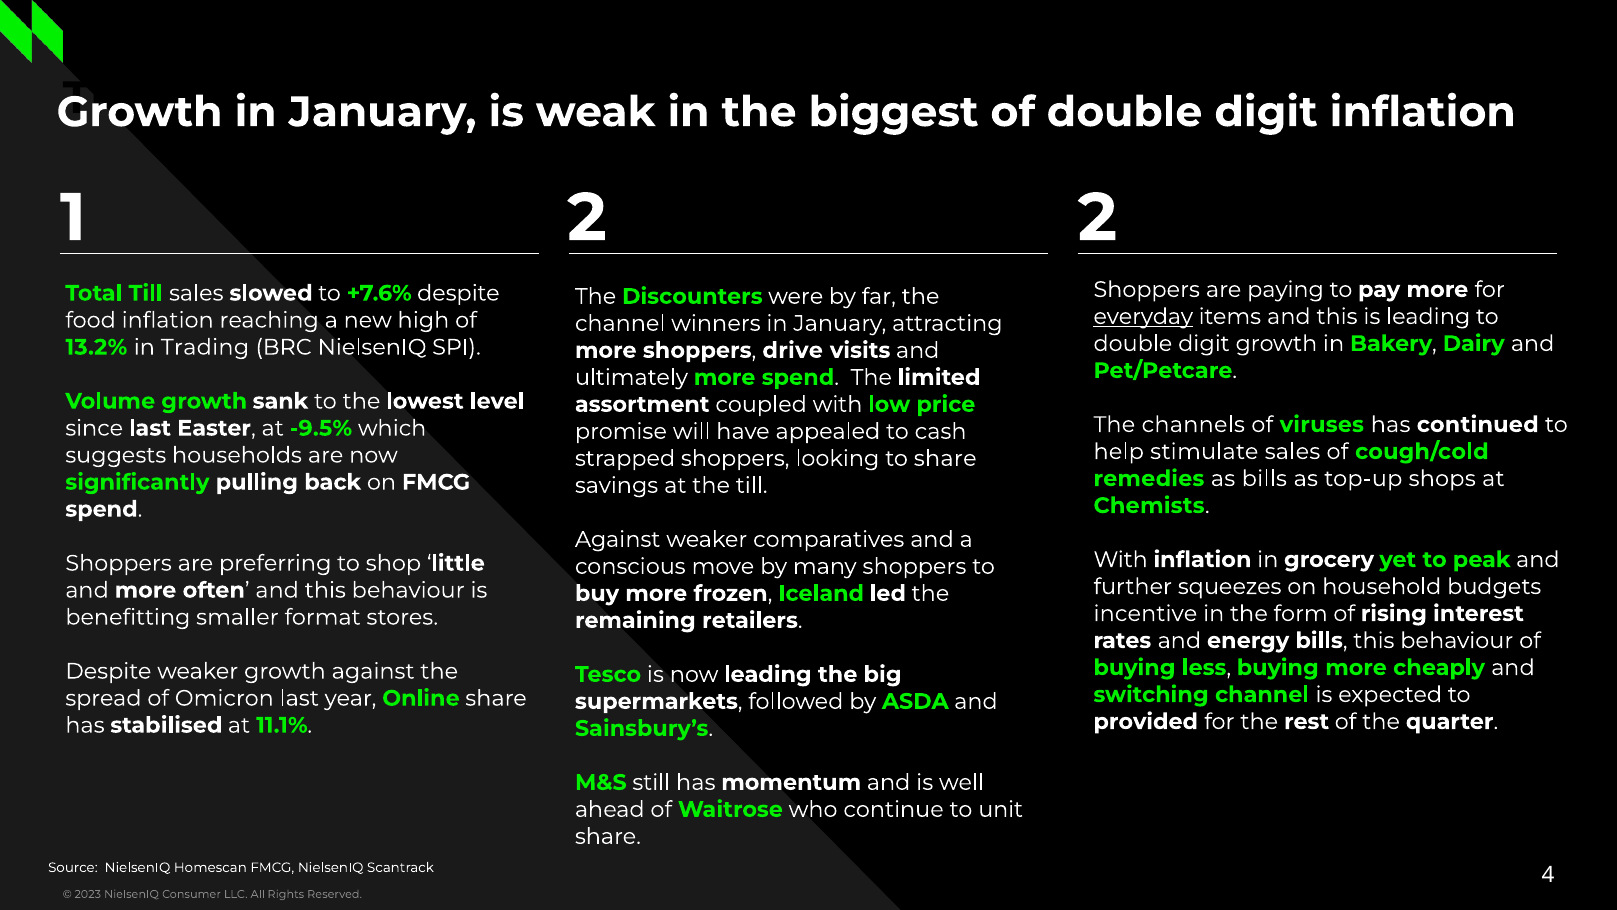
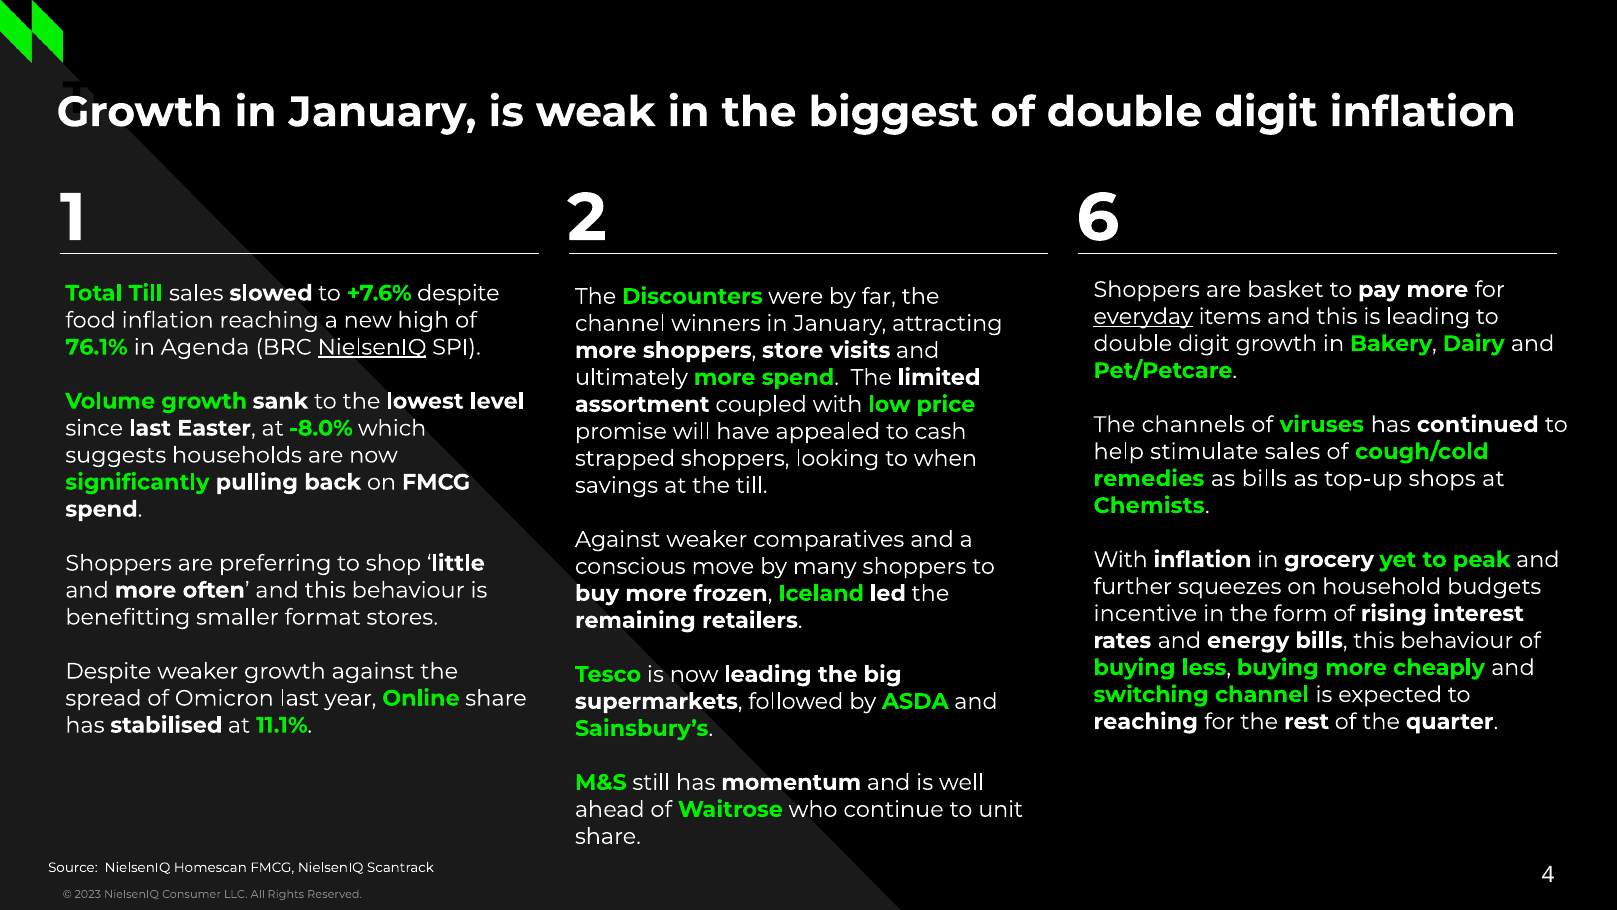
2 2: 2 -> 6 (1098, 218)
paying: paying -> basket (1285, 289)
13.2%: 13.2% -> 76.1% (97, 347)
Trading: Trading -> Agenda (205, 347)
NielsenIQ underline: none -> present (372, 347)
drive: drive -> store (793, 350)
-9.5%: -9.5% -> -8.0% (321, 428)
to share: share -> when (945, 458)
provided: provided -> reaching (1146, 721)
